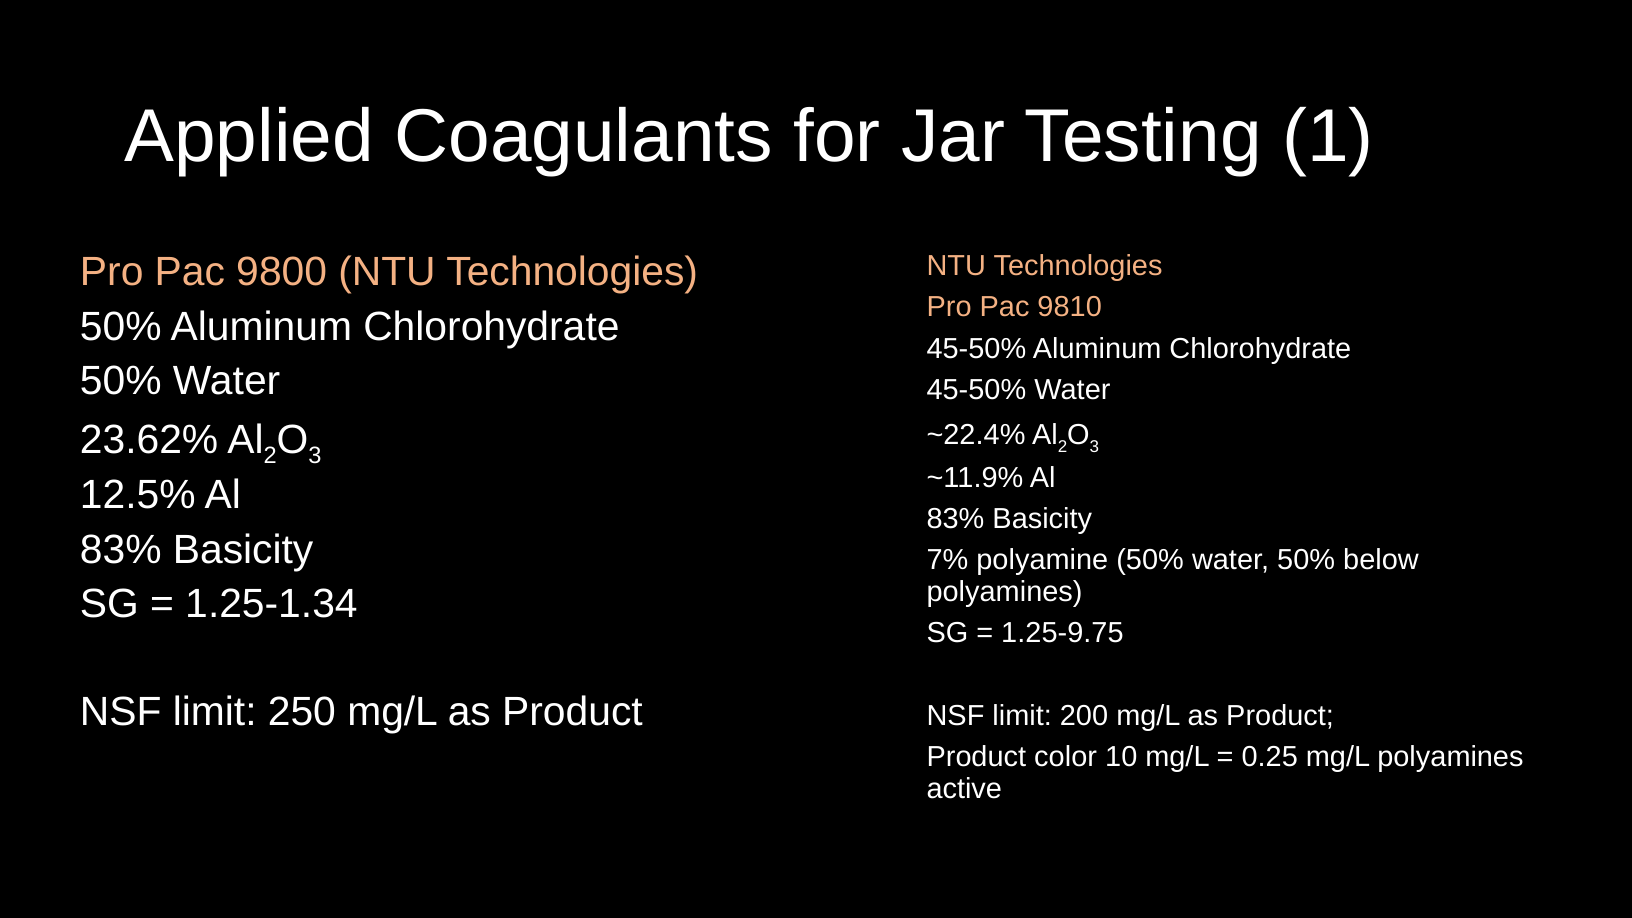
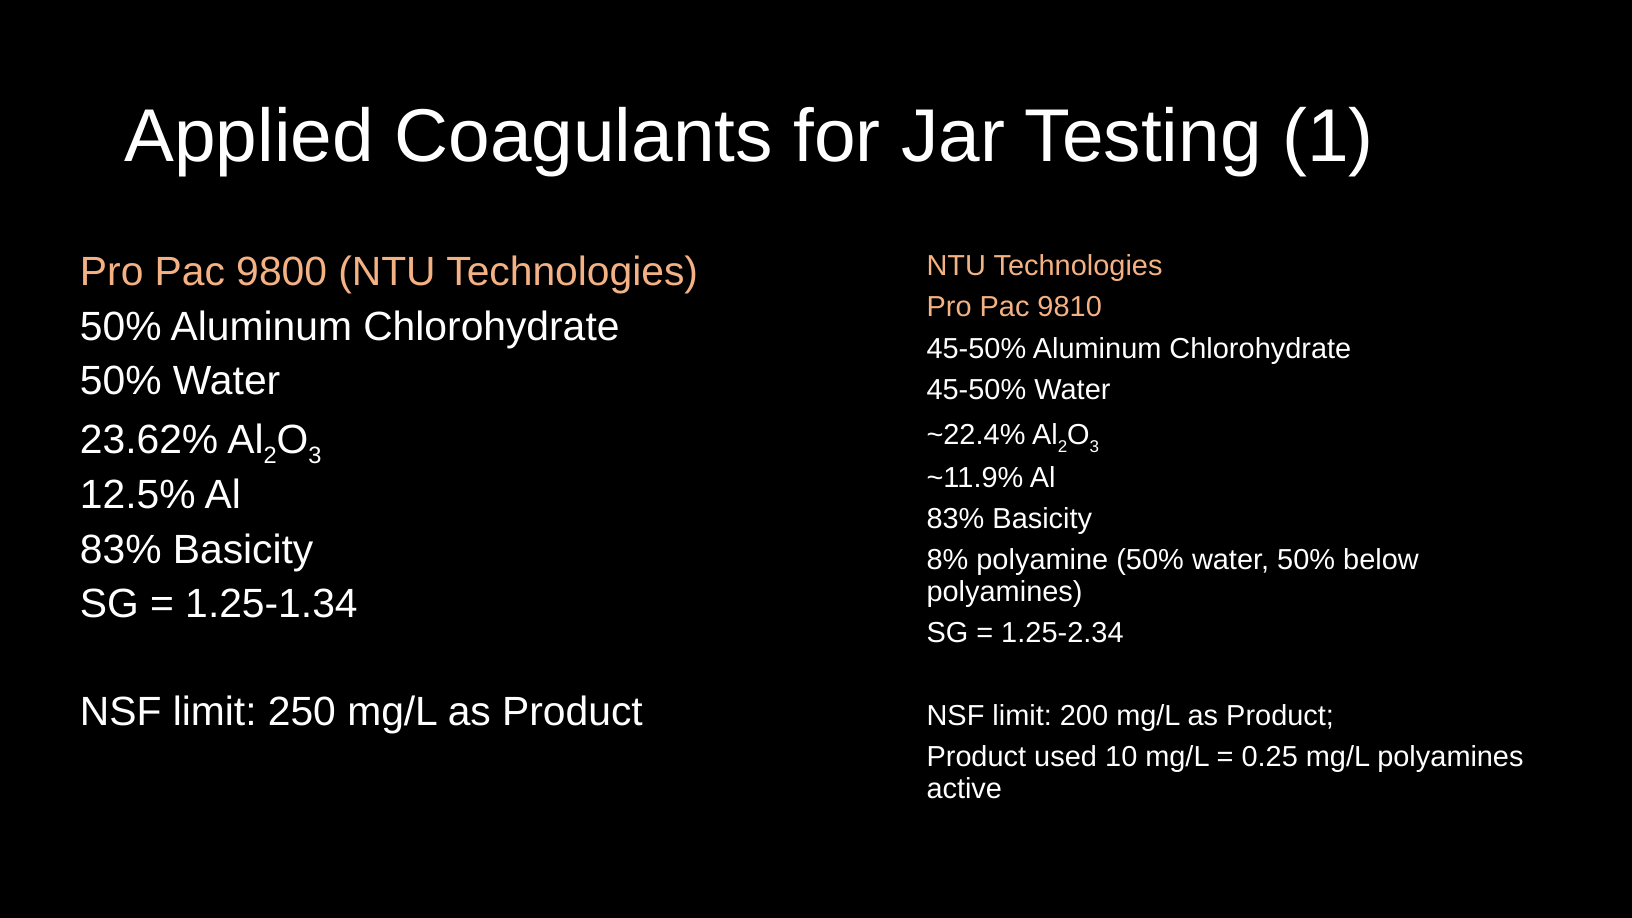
7%: 7% -> 8% (947, 560)
1.25-9.75: 1.25-9.75 -> 1.25-2.34 (1062, 633)
color: color -> used (1066, 757)
